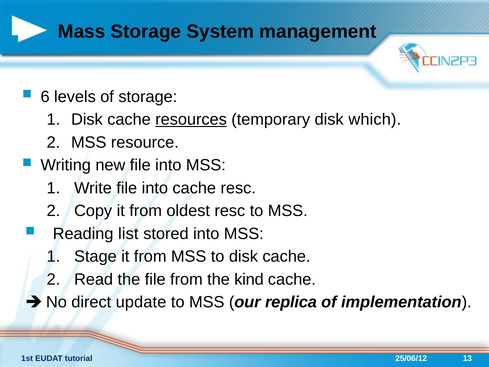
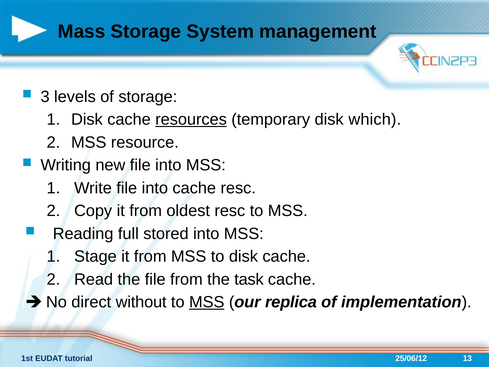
6: 6 -> 3 (45, 97)
list: list -> full (128, 233)
kind: kind -> task (249, 279)
update: update -> without (141, 302)
MSS underline: none -> present (207, 302)
